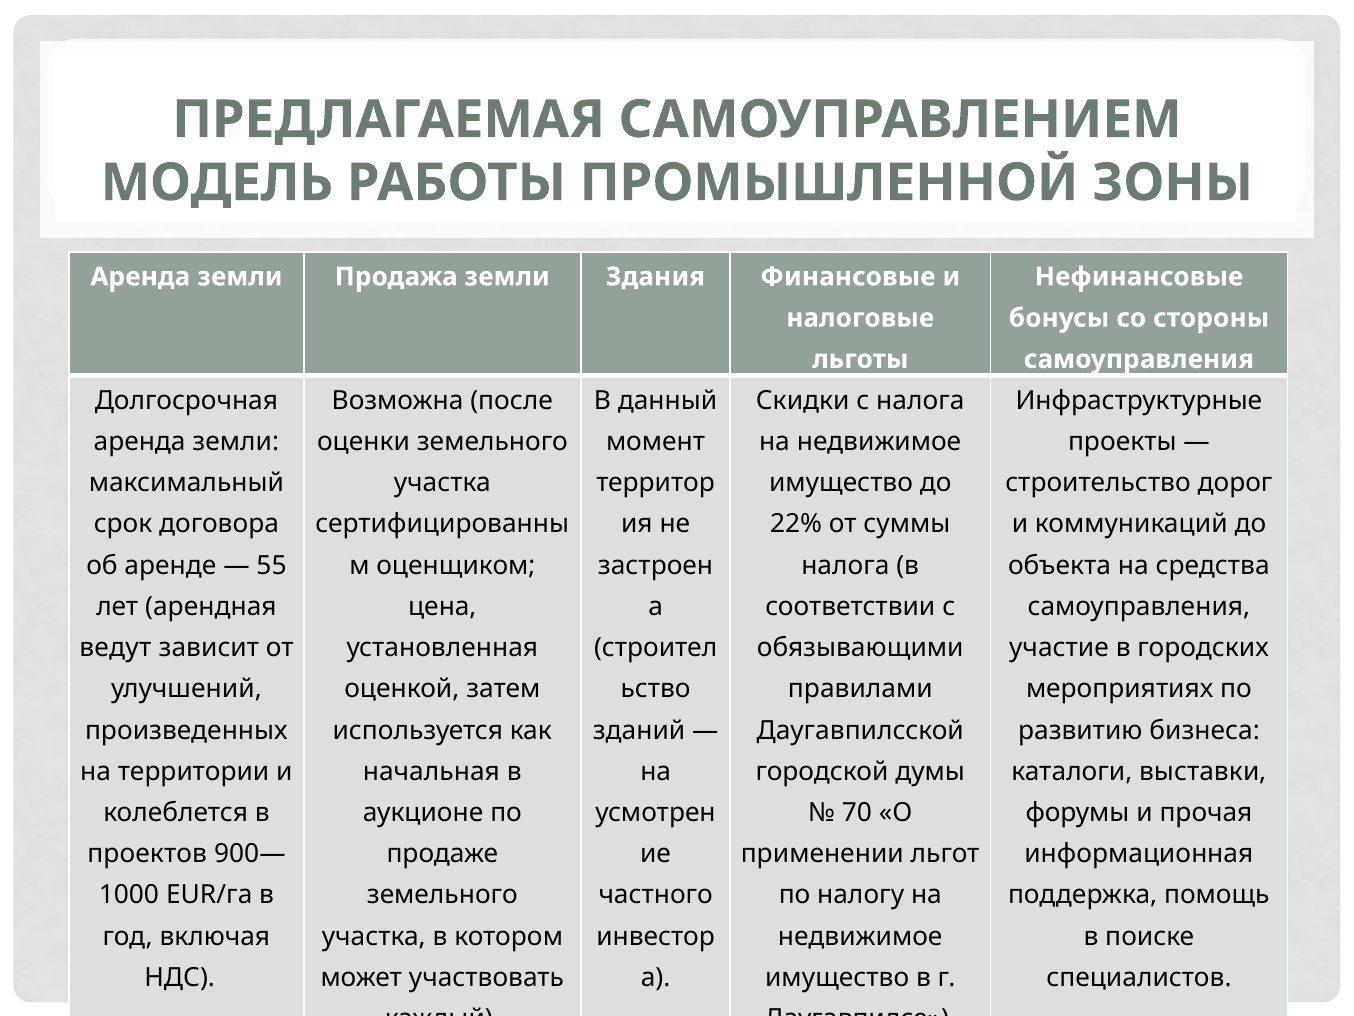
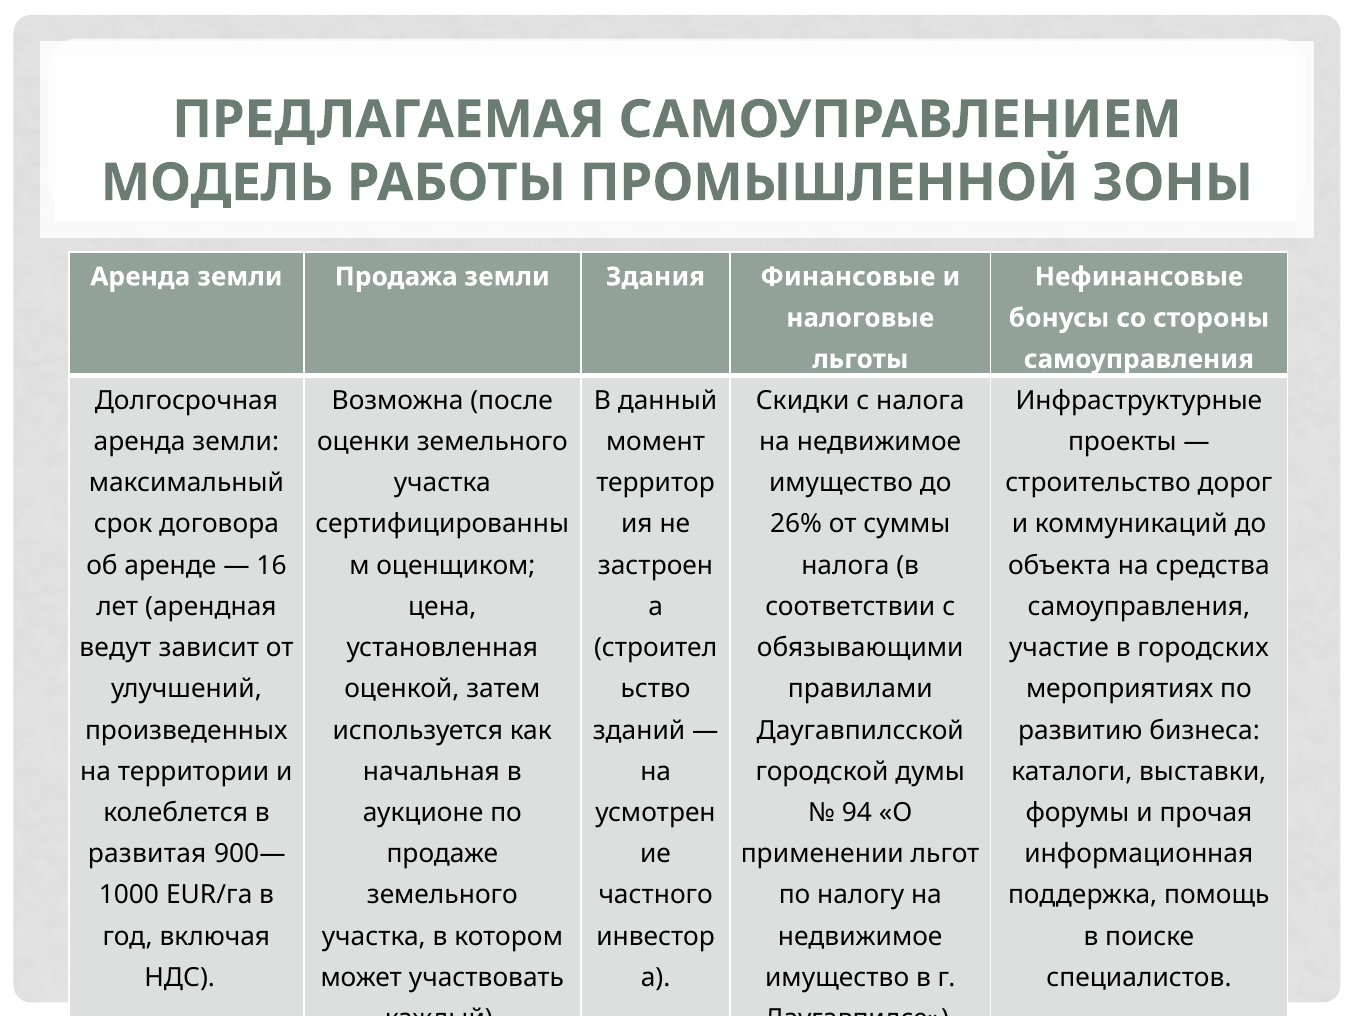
22%: 22% -> 26% (796, 524)
55: 55 -> 16 (272, 565)
70: 70 -> 94 (857, 812)
проектов: проектов -> развитая (147, 854)
